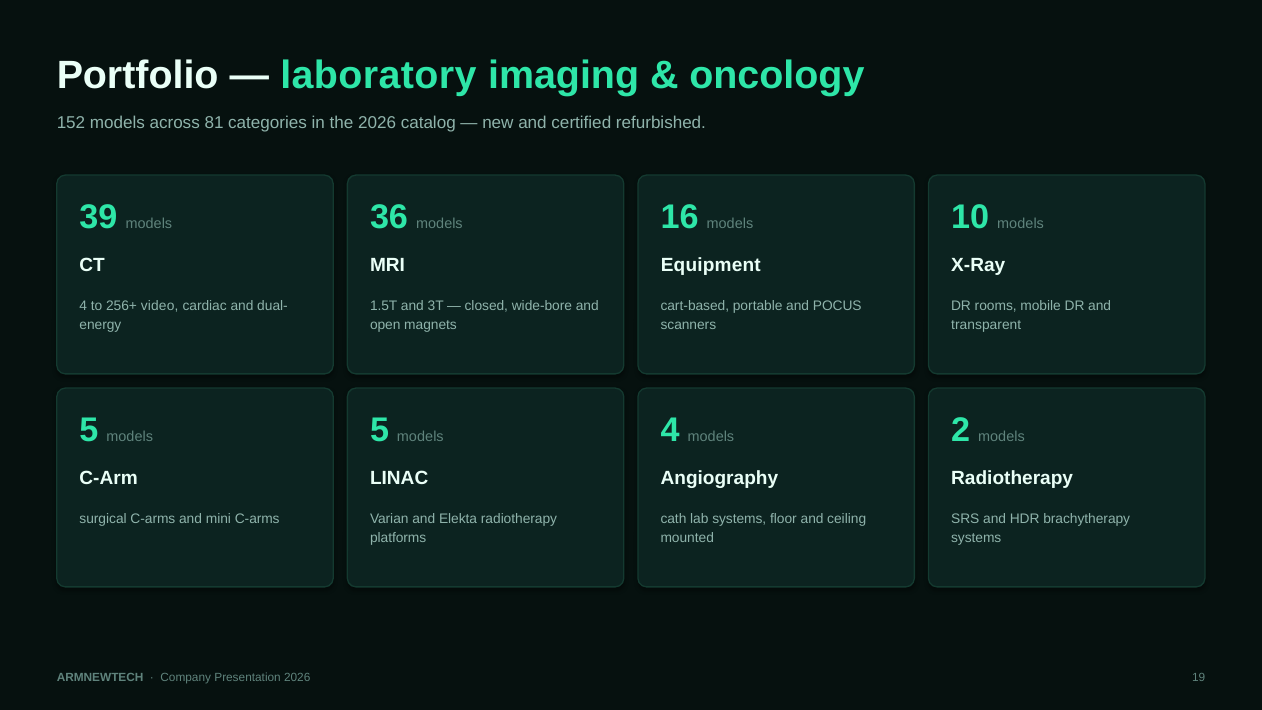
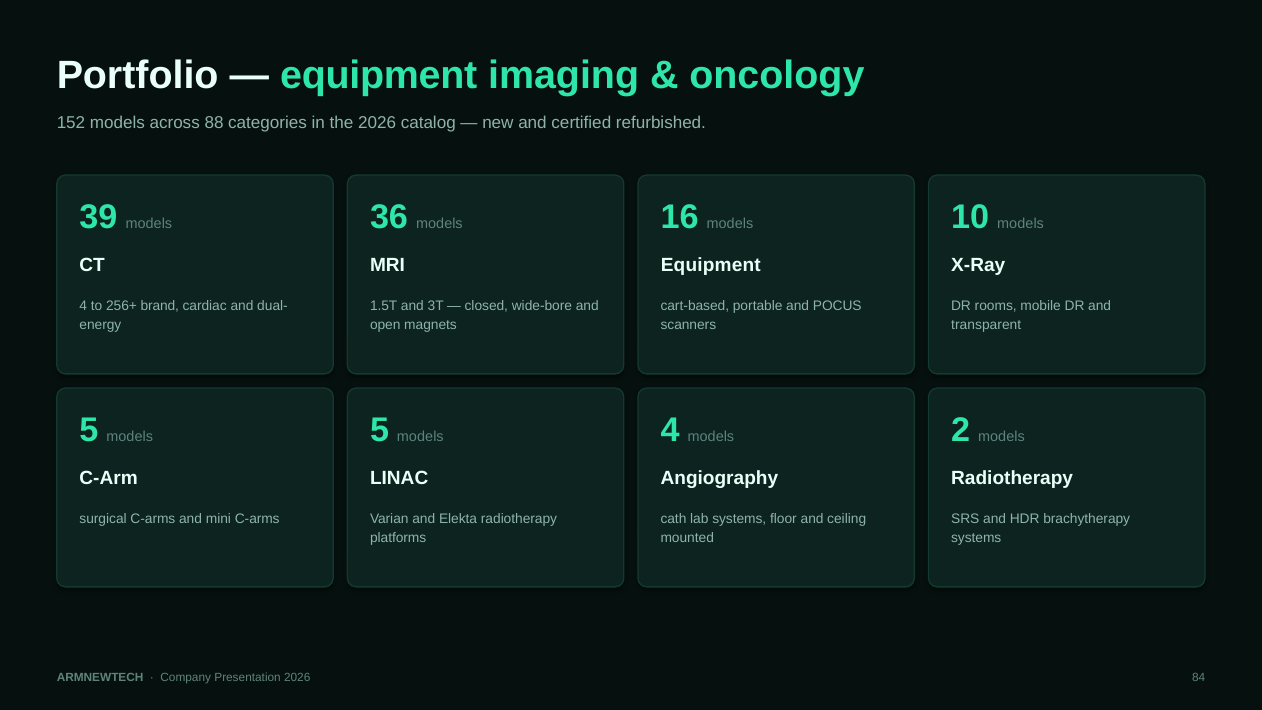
laboratory: laboratory -> equipment (379, 76)
81: 81 -> 88 (214, 123)
video: video -> brand (160, 306)
19: 19 -> 84 (1199, 677)
